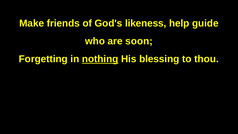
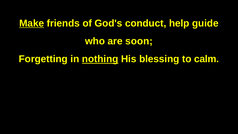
Make underline: none -> present (32, 23)
likeness: likeness -> conduct (146, 23)
thou: thou -> calm (207, 59)
